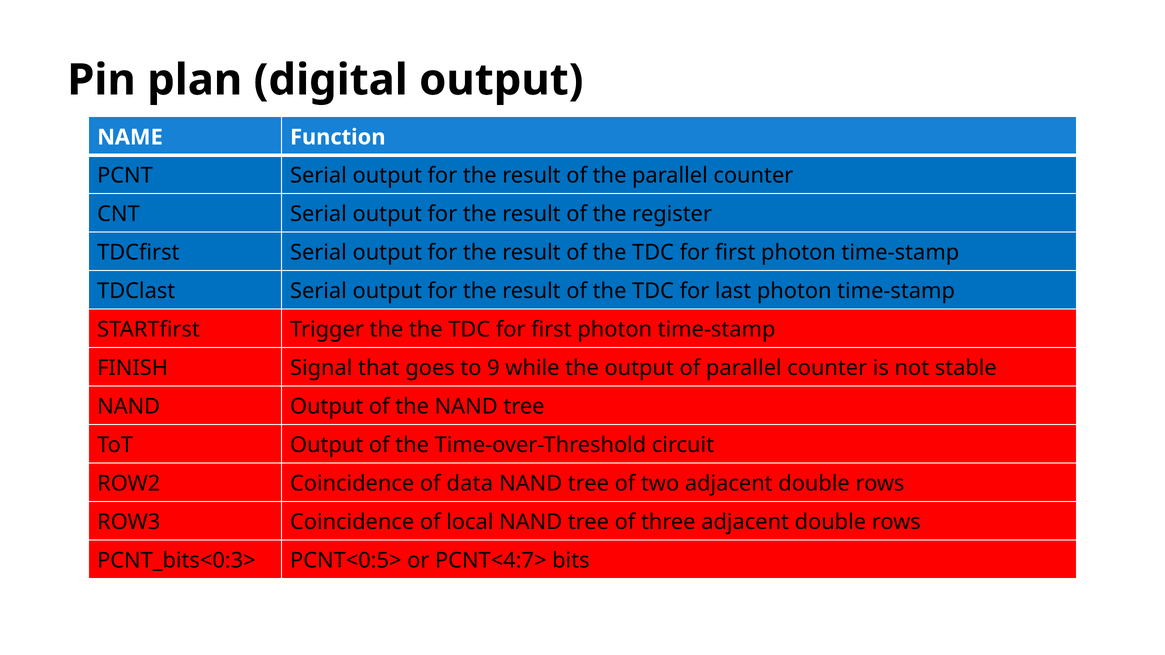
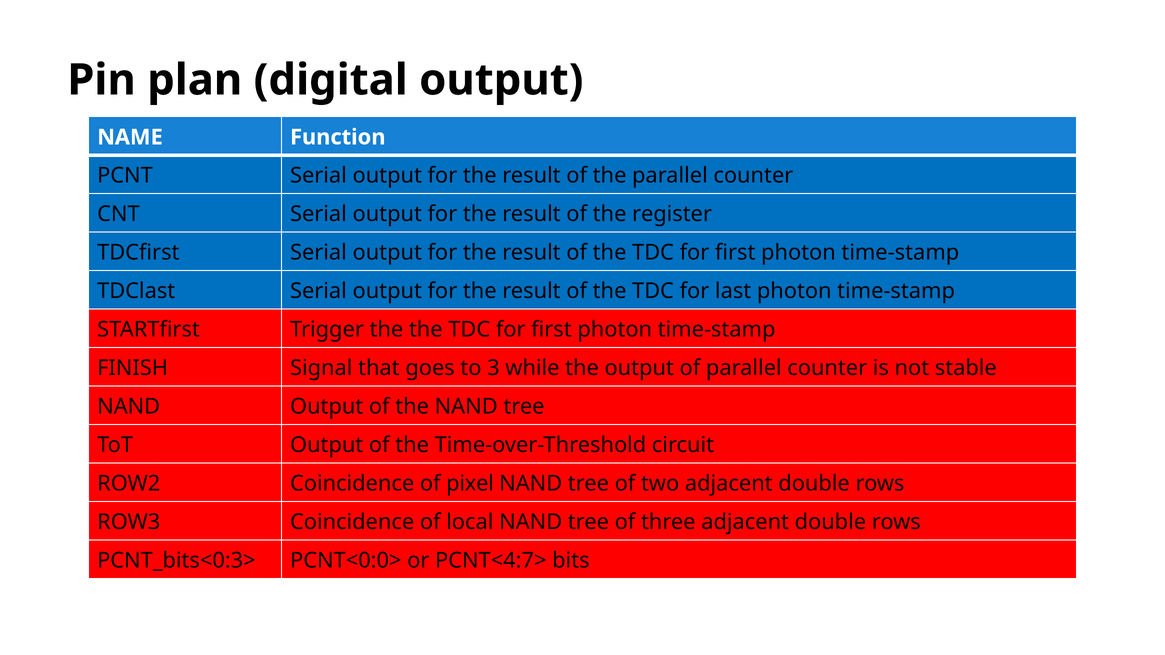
9: 9 -> 3 (493, 368)
data: data -> pixel (470, 484)
PCNT<0:5>: PCNT<0:5> -> PCNT<0:0> (346, 561)
